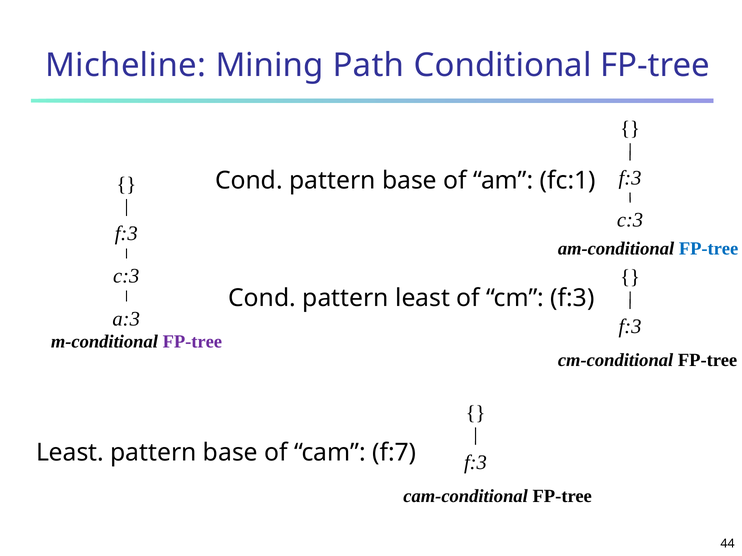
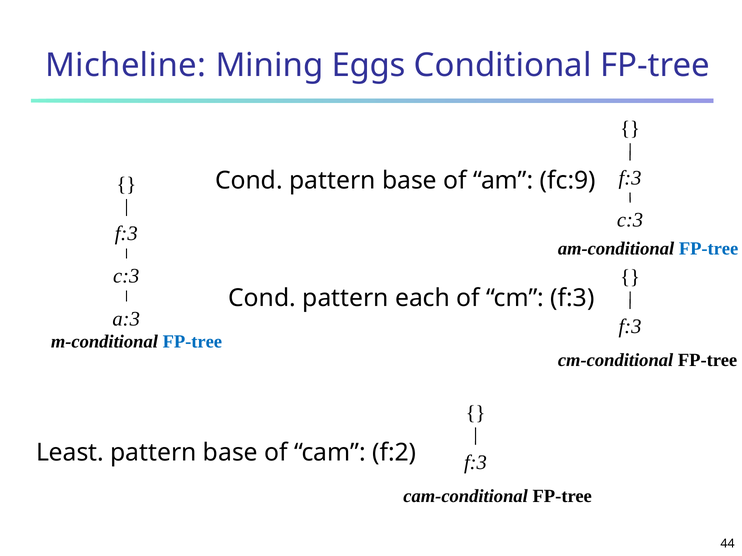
Path: Path -> Eggs (369, 65)
fc:1: fc:1 -> fc:9 (568, 181)
pattern least: least -> each (423, 298)
FP-tree colour: purple -> blue (192, 342)
f:7: f:7 -> f:2 (394, 453)
